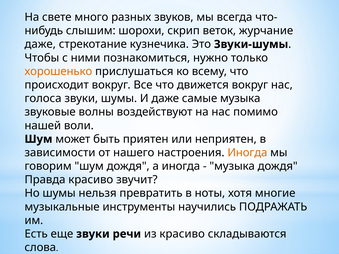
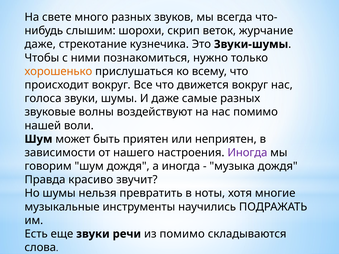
самые музыка: музыка -> разных (240, 99)
Иногда colour: orange -> purple (247, 153)
из красиво: красиво -> помимо (182, 234)
